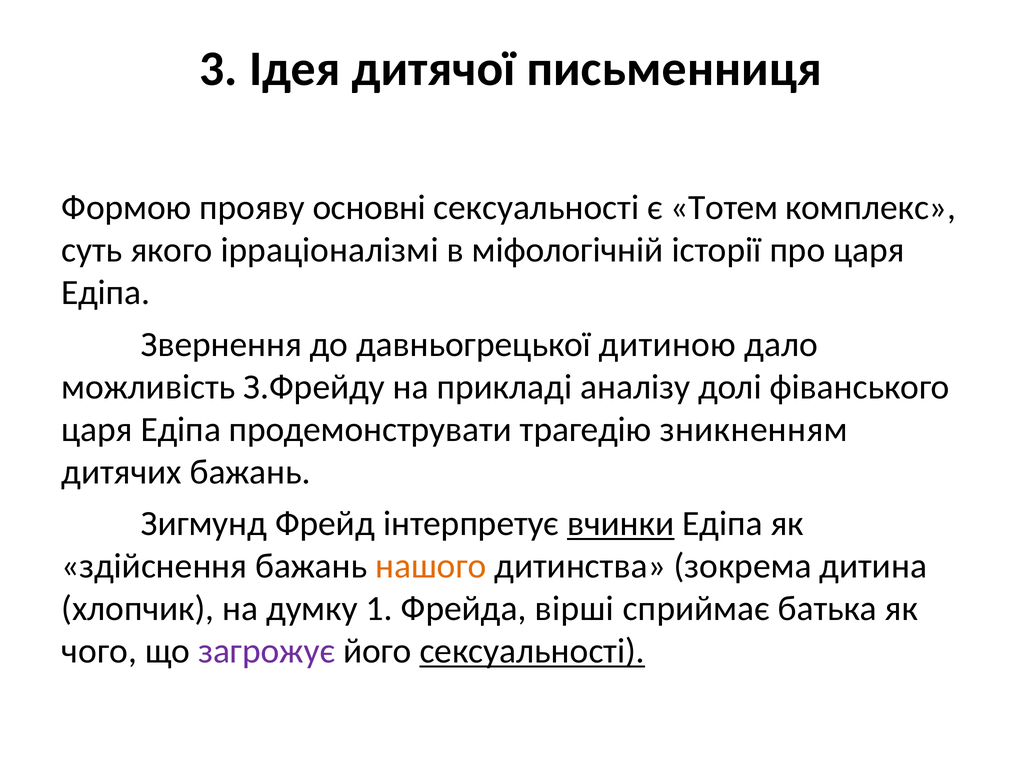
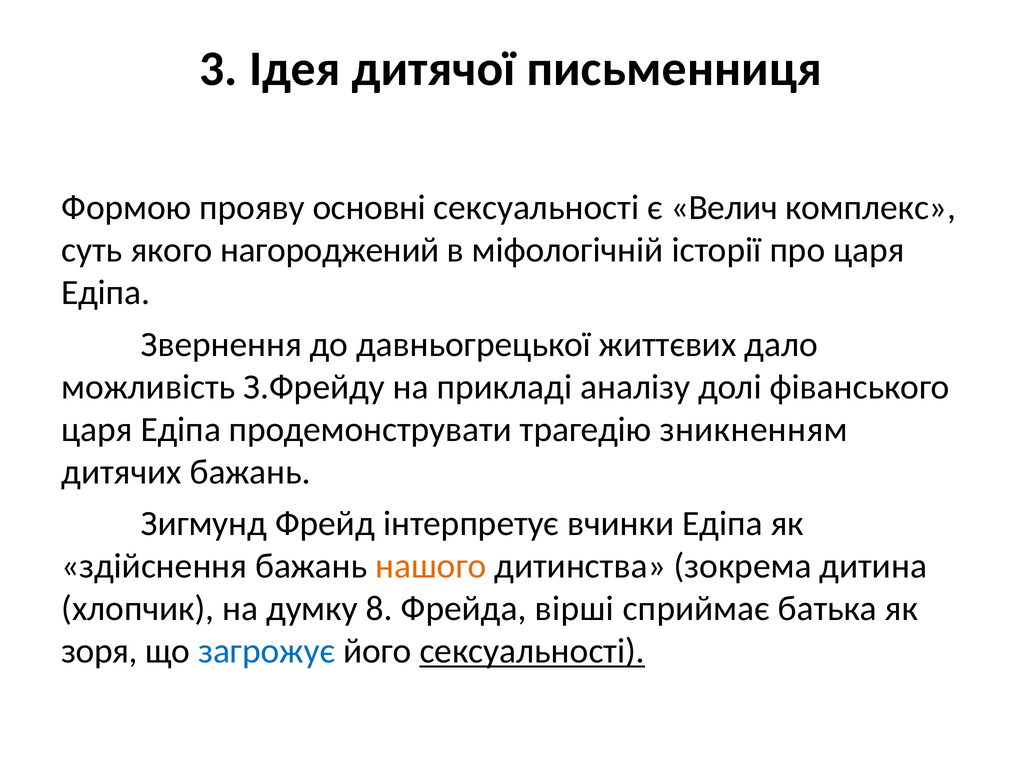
Тотем: Тотем -> Велич (724, 208)
ірраціоналізмі: ірраціоналізмі -> нагороджений (330, 250)
дитиною: дитиною -> життєвих (668, 345)
вчинки underline: present -> none (621, 524)
1: 1 -> 8 (379, 609)
чого: чого -> зоря (100, 652)
загрожує colour: purple -> blue (267, 652)
